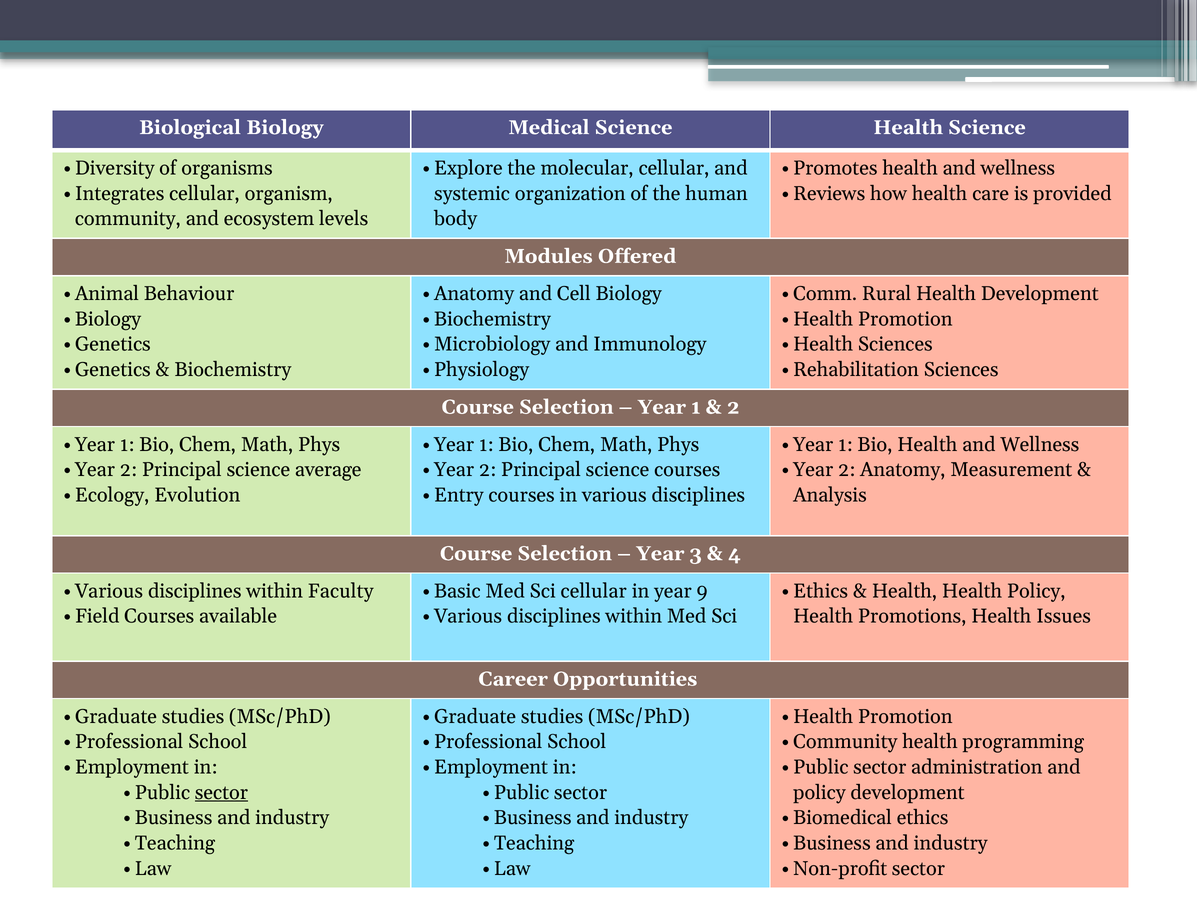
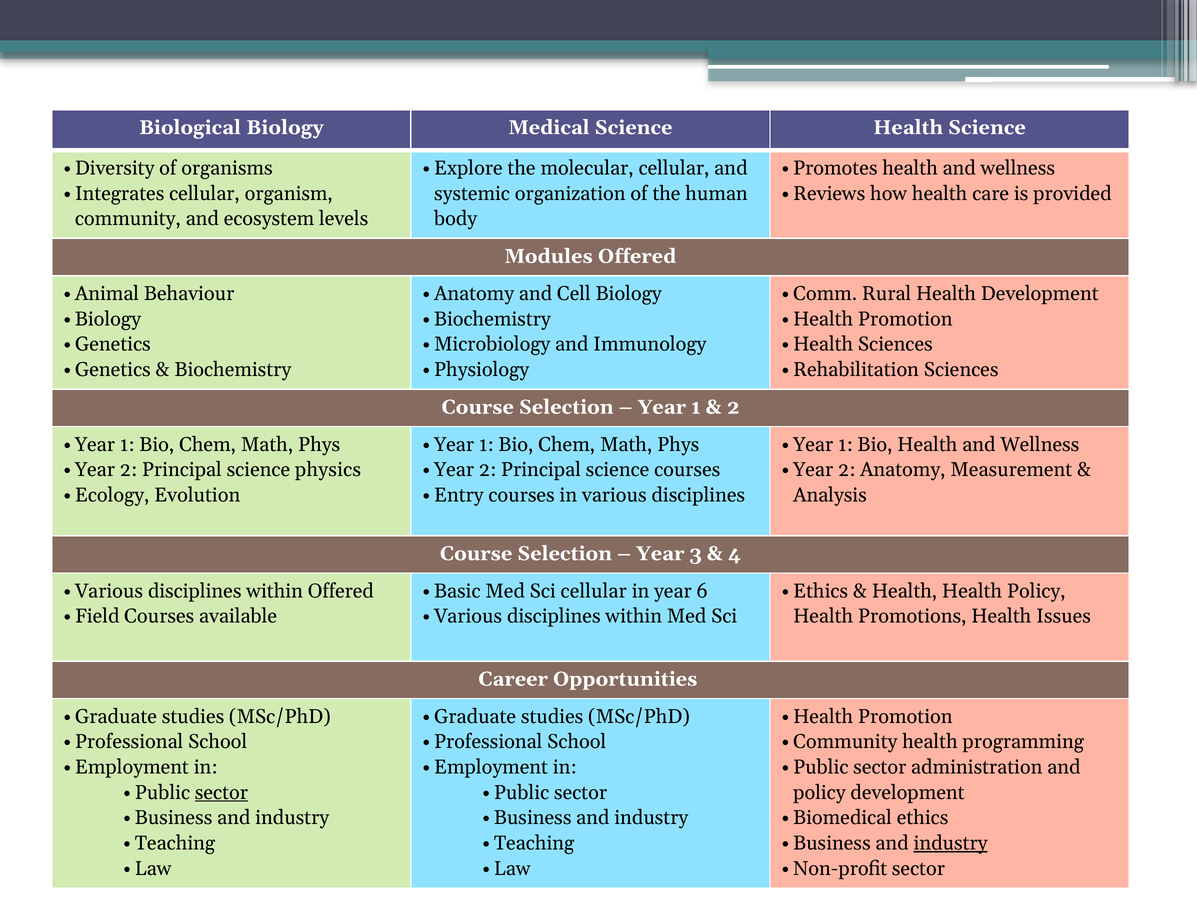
average: average -> physics (328, 470)
within Faculty: Faculty -> Offered (341, 591)
9: 9 -> 6 (702, 591)
industry underline: none -> present (951, 843)
